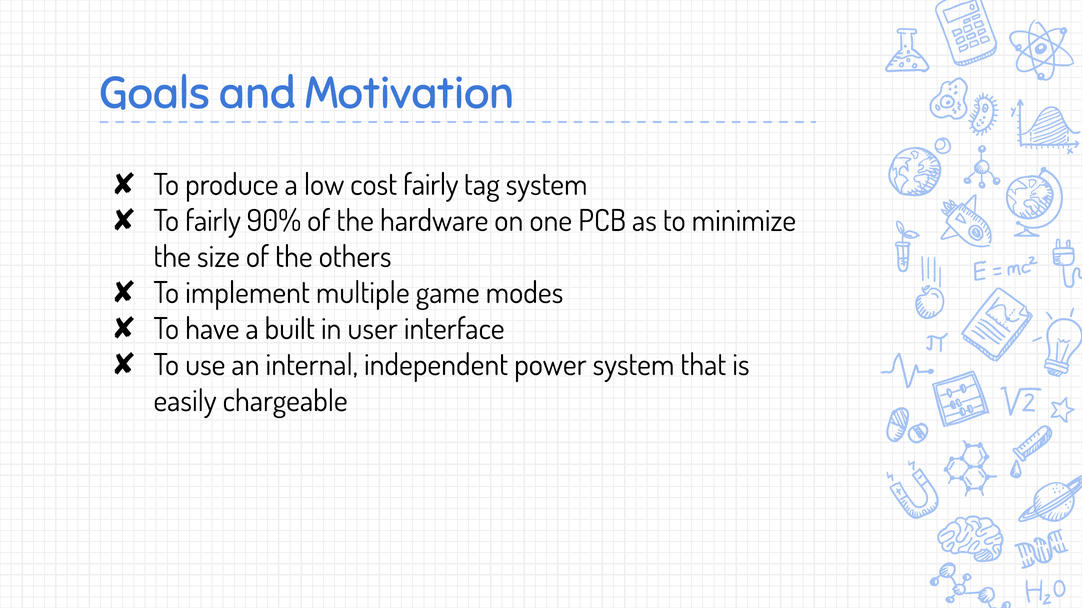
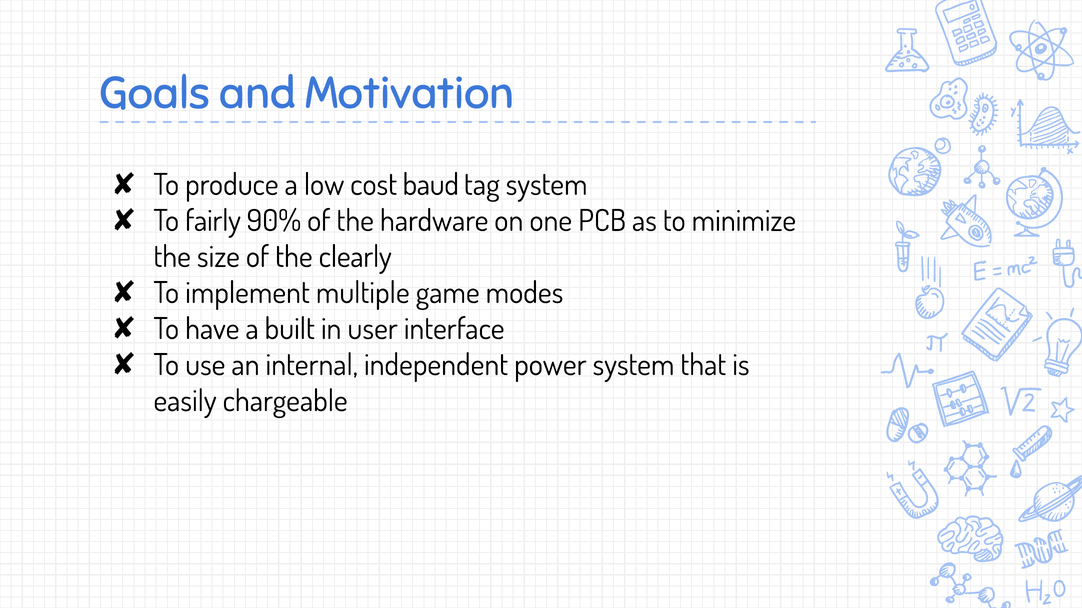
cost fairly: fairly -> baud (431, 185)
others: others -> clearly (355, 257)
